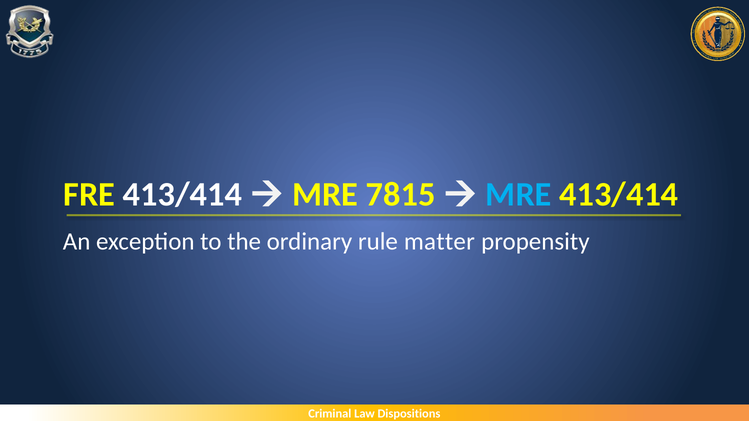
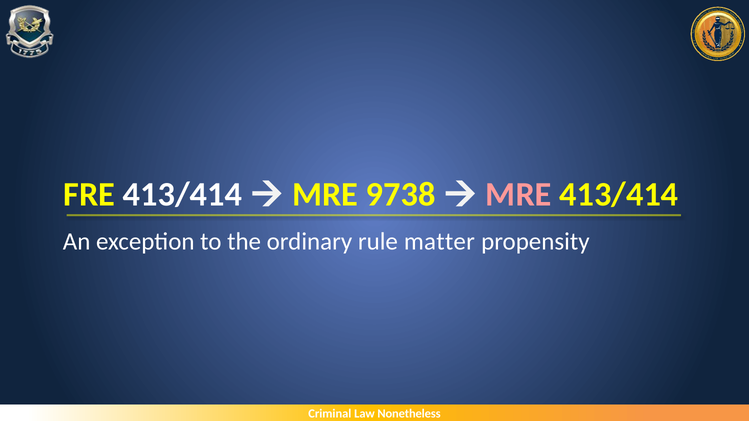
7815: 7815 -> 9738 (401, 195)
MRE colour: light blue -> pink (519, 195)
Dispositions: Dispositions -> Nonetheless (409, 414)
